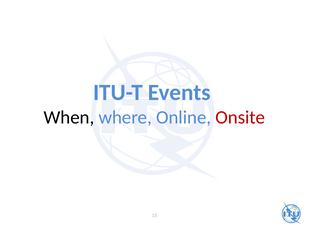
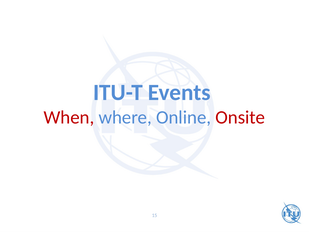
When colour: black -> red (69, 117)
